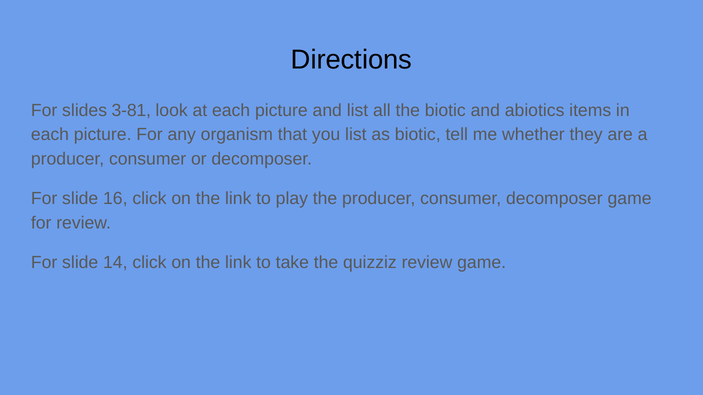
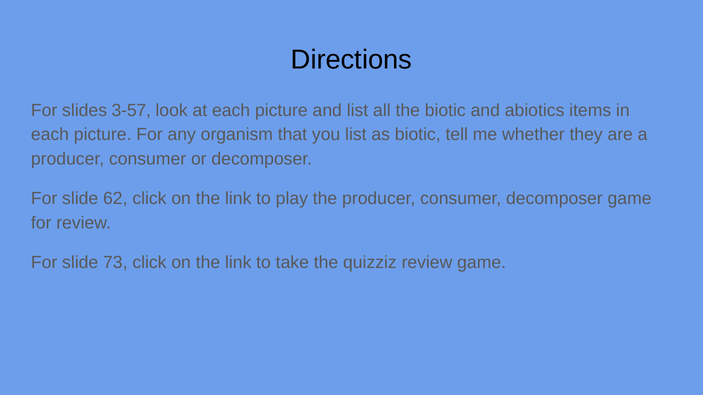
3-81: 3-81 -> 3-57 (131, 111)
16: 16 -> 62 (115, 199)
14: 14 -> 73 (115, 263)
